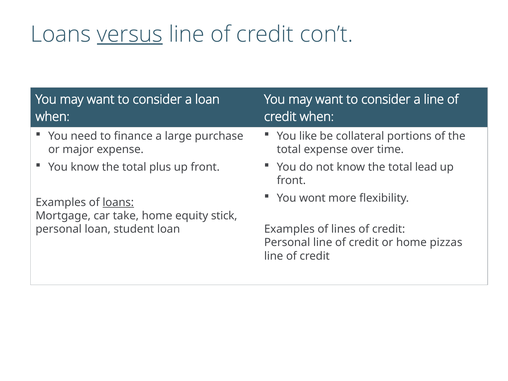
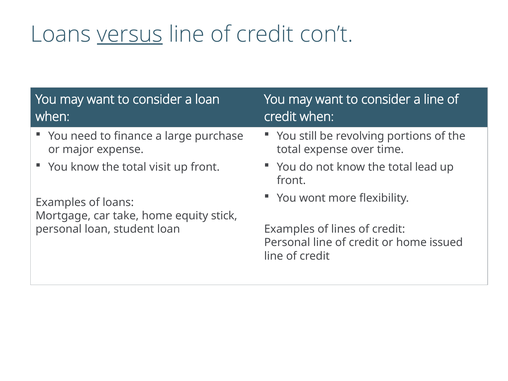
like: like -> still (308, 136)
collateral: collateral -> revolving (360, 136)
plus: plus -> visit (160, 167)
loans underline: present -> none (118, 202)
pizzas: pizzas -> issued (446, 243)
